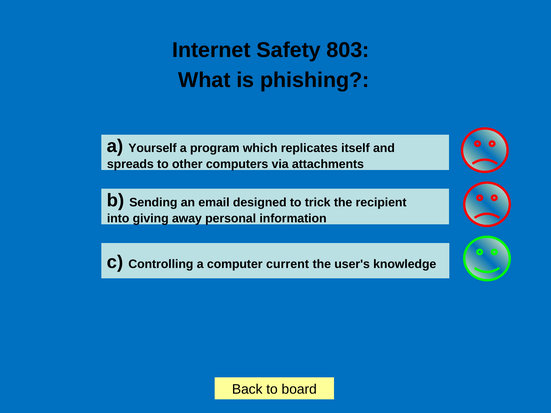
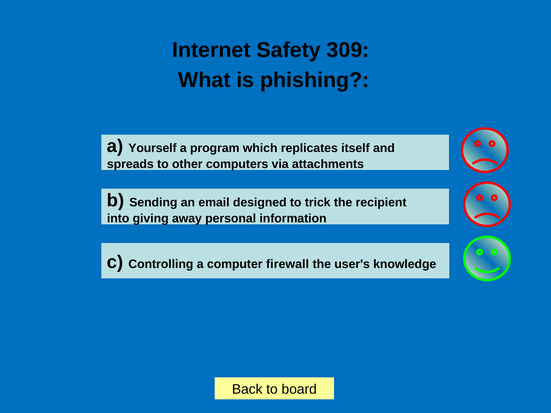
803: 803 -> 309 (348, 50)
current: current -> firewall (288, 264)
